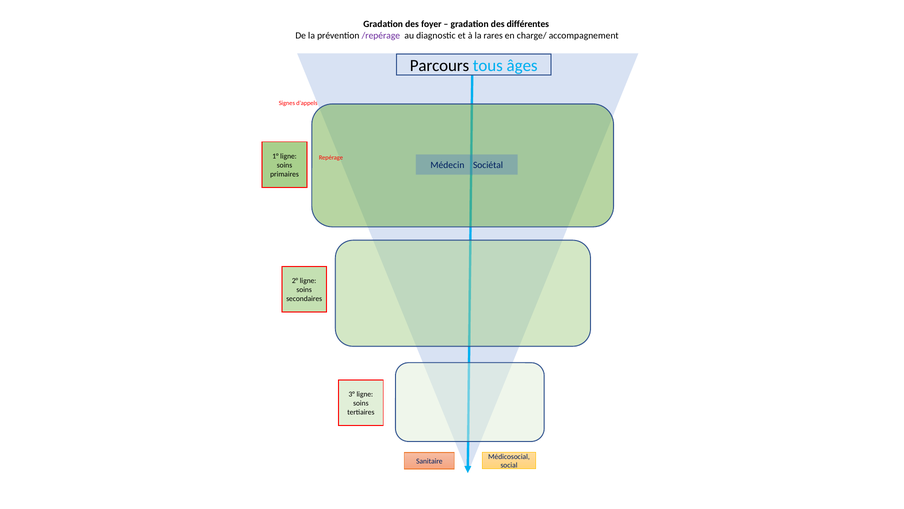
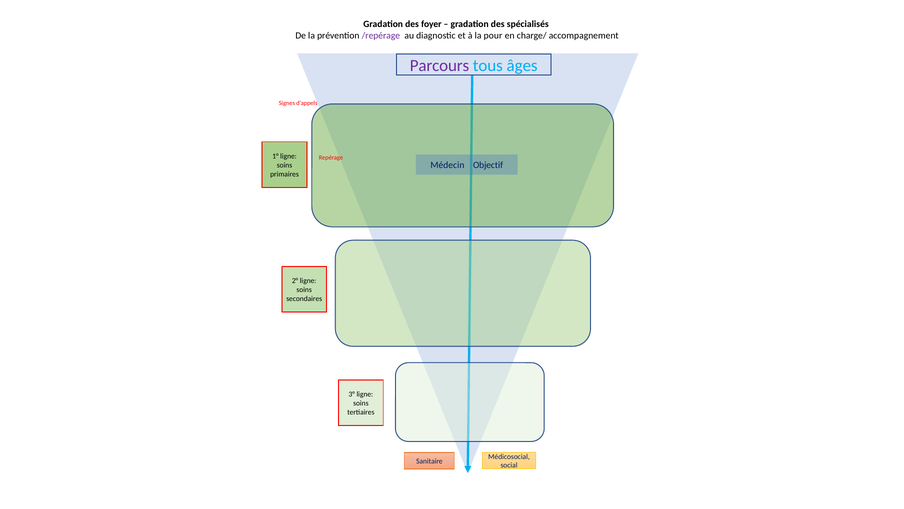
différentes: différentes -> spécialisés (528, 24)
rares: rares -> pour (493, 36)
Parcours colour: black -> purple (440, 66)
Sociétal: Sociétal -> Objectif (488, 165)
